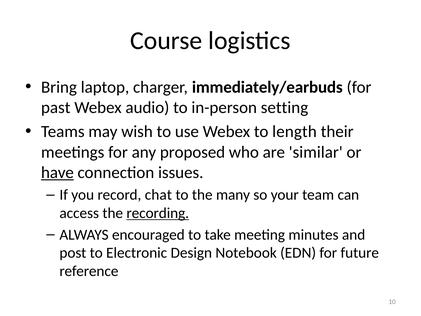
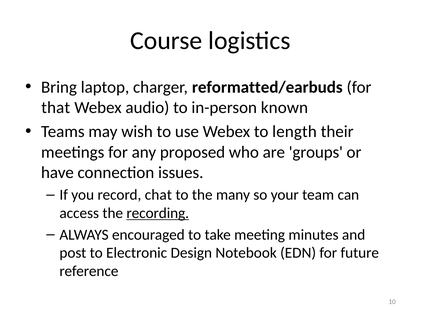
immediately/earbuds: immediately/earbuds -> reformatted/earbuds (267, 87)
past: past -> that (56, 107)
setting: setting -> known (284, 107)
similar: similar -> groups (316, 152)
have underline: present -> none (57, 172)
